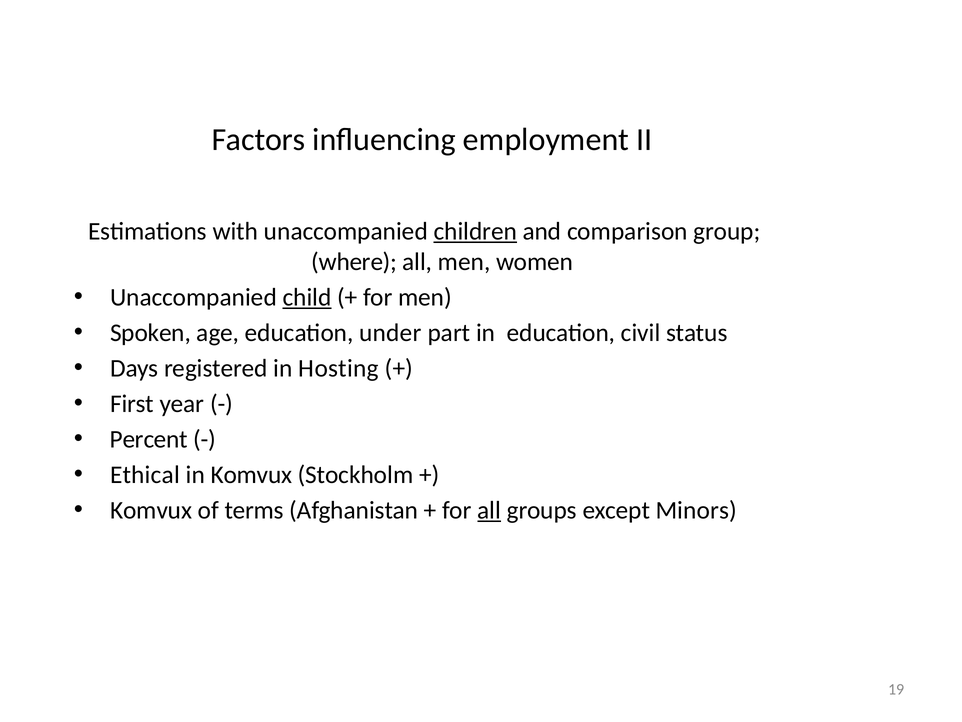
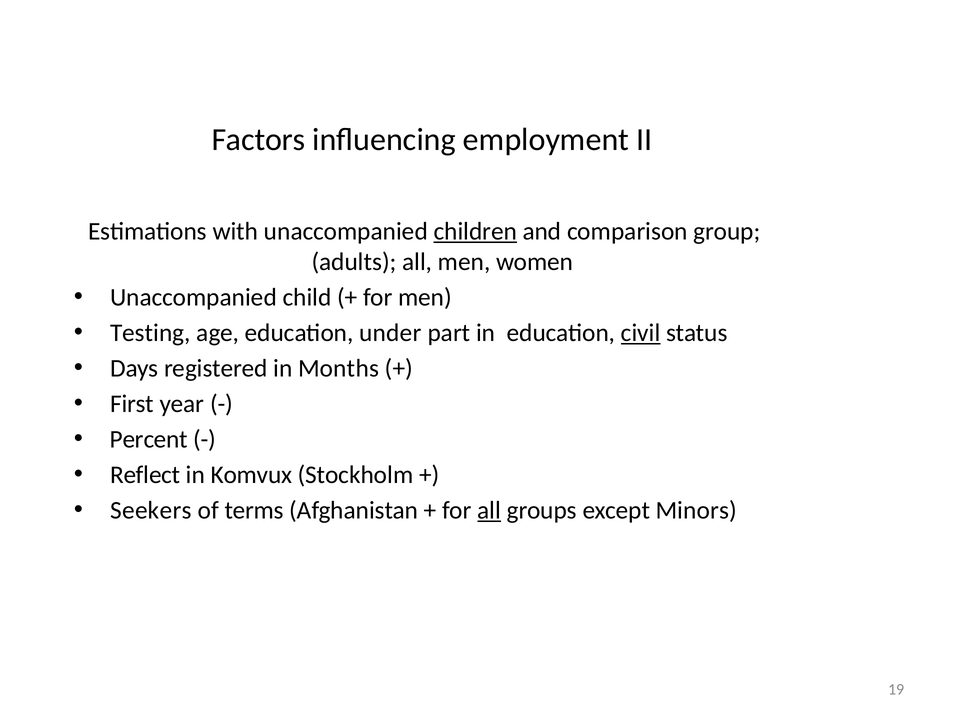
where: where -> adults (354, 261)
child underline: present -> none (307, 297)
Spoken: Spoken -> Testing (150, 332)
civil underline: none -> present (641, 332)
Hosting: Hosting -> Months (339, 368)
Ethical: Ethical -> Reflect (145, 474)
Komvux: Komvux -> Seekers (151, 510)
